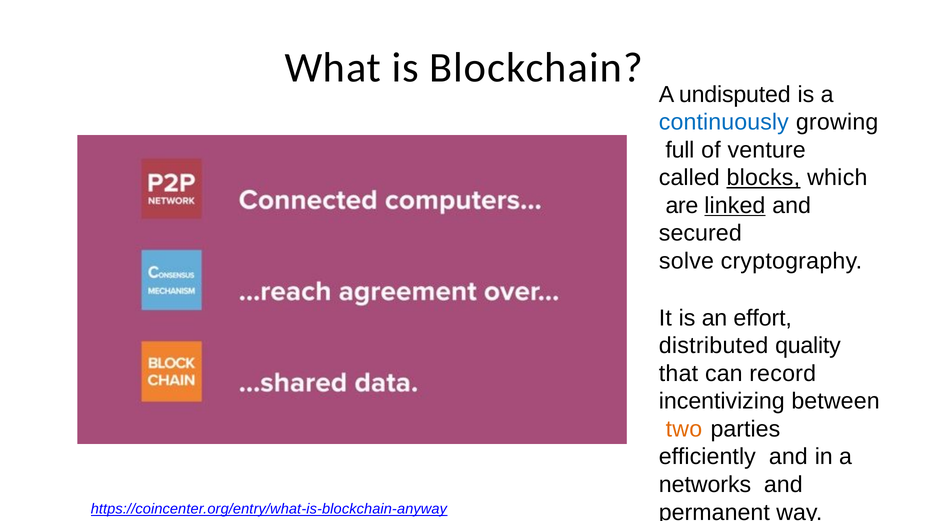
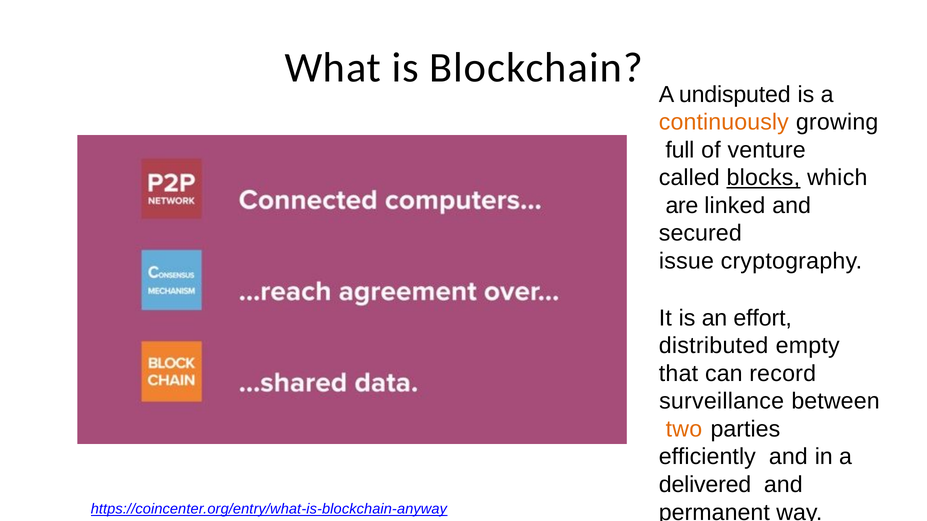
continuously colour: blue -> orange (724, 122)
linked underline: present -> none (735, 206)
solve: solve -> issue (686, 261)
quality: quality -> empty (808, 346)
incentivizing: incentivizing -> surveillance (722, 402)
networks: networks -> delivered (705, 485)
